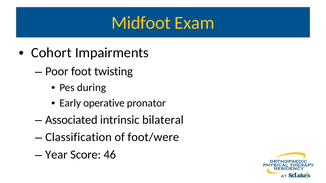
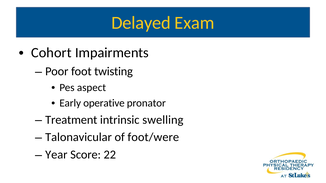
Midfoot: Midfoot -> Delayed (141, 23)
during: during -> aspect (92, 88)
Associated: Associated -> Treatment (71, 120)
bilateral: bilateral -> swelling (163, 120)
Classification: Classification -> Talonavicular (79, 137)
46: 46 -> 22 (110, 155)
